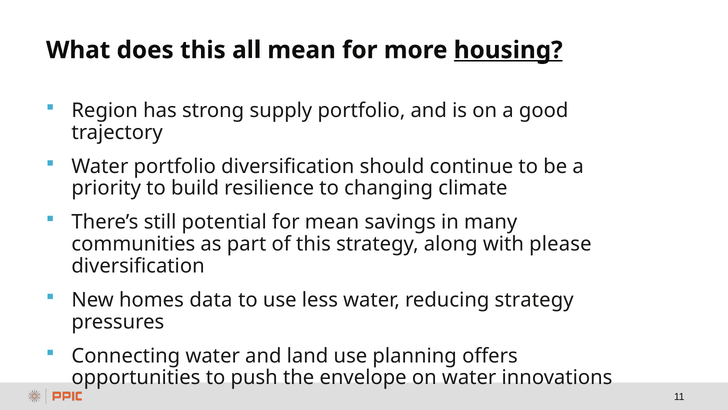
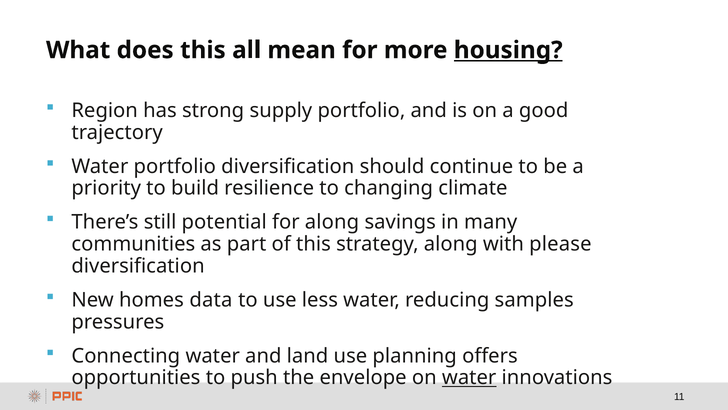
for mean: mean -> along (332, 222)
reducing strategy: strategy -> samples (534, 300)
water underline: none -> present (469, 377)
